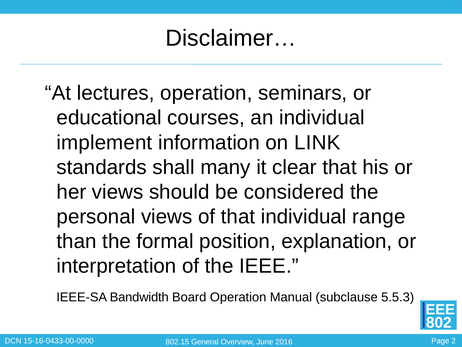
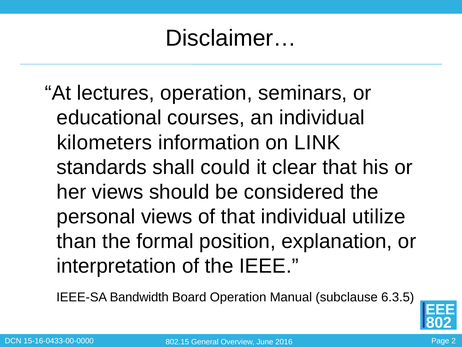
implement: implement -> kilometers (104, 142)
many: many -> could (225, 167)
range: range -> utilize (379, 216)
5.5.3: 5.5.3 -> 6.3.5 (398, 297)
